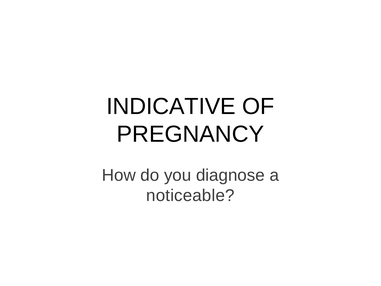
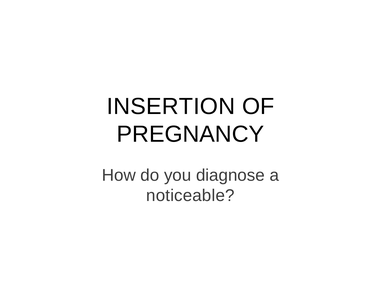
INDICATIVE: INDICATIVE -> INSERTION (171, 106)
